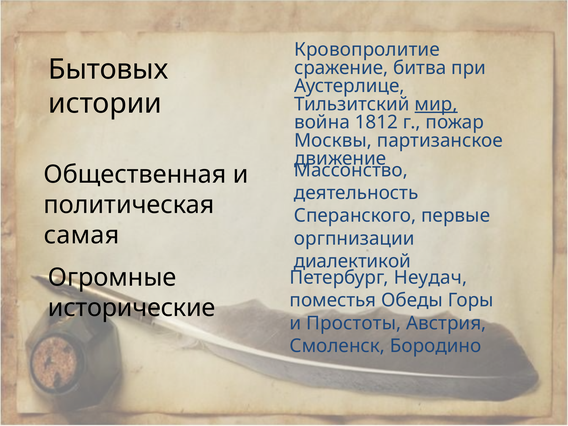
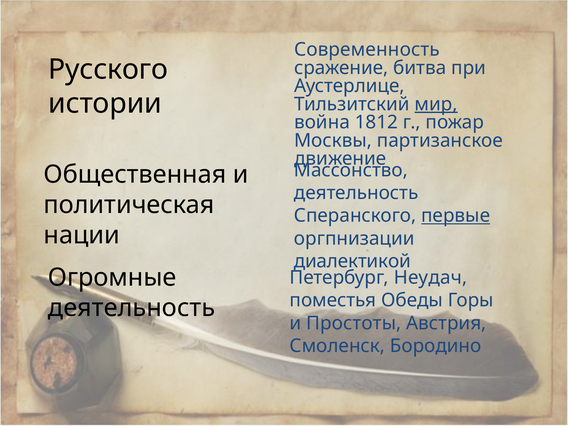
Кровопролитие: Кровопролитие -> Современность (367, 50)
Бытовых: Бытовых -> Русского (108, 69)
первые underline: none -> present (456, 216)
самая: самая -> нации (82, 235)
исторические: исторические -> деятельность (132, 308)
